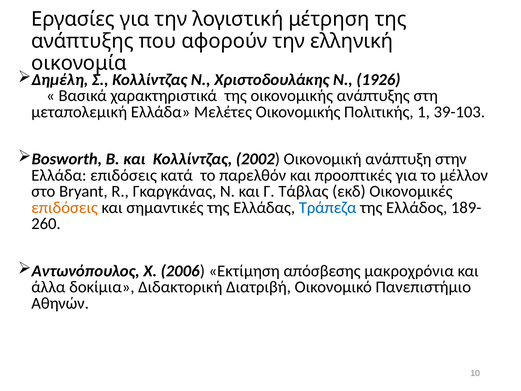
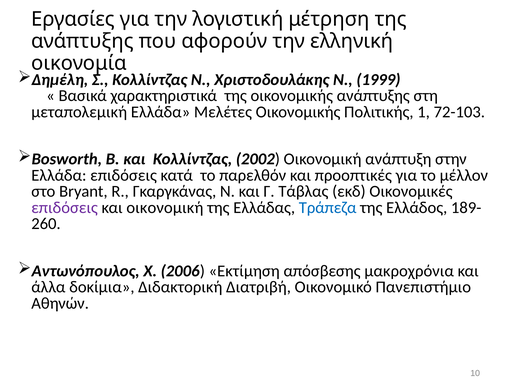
1926: 1926 -> 1999 (378, 80)
39-103: 39-103 -> 72-103 (459, 112)
επιδόσεις colour: orange -> purple (65, 207)
και σημαντικές: σημαντικές -> οικονομική (165, 207)
